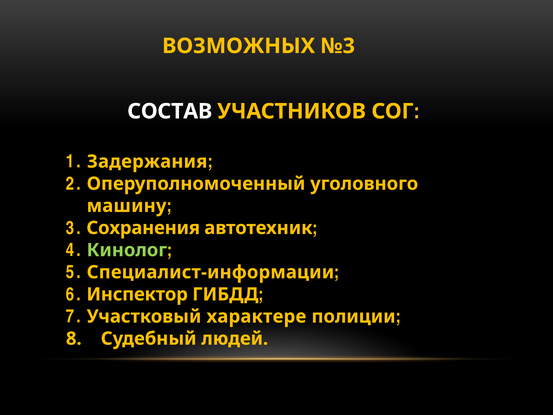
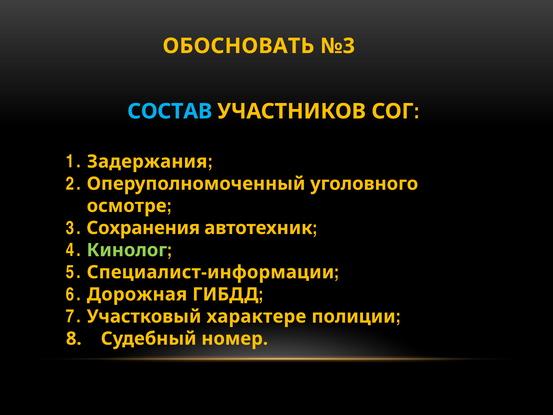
ВОЗМОЖНЫХ: ВОЗМОЖНЫХ -> ОБОСНОВАТЬ (238, 46)
СОСТАВ colour: white -> light blue (170, 111)
машину: машину -> осмотре (127, 206)
Инспектор: Инспектор -> Дорожная (137, 294)
людей: людей -> номер (235, 338)
